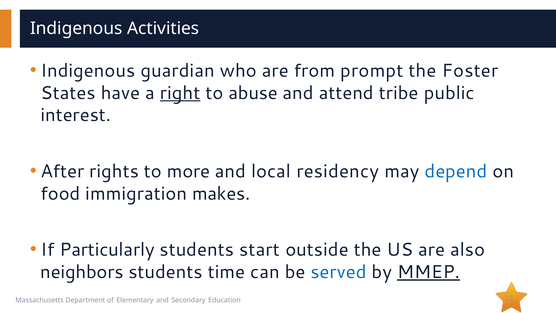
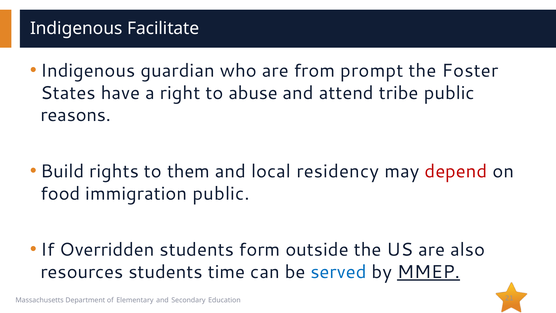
Activities: Activities -> Facilitate (163, 29)
right underline: present -> none (180, 93)
interest: interest -> reasons (76, 115)
After: After -> Build (62, 171)
more: more -> them (189, 171)
depend colour: blue -> red (456, 171)
immigration makes: makes -> public (221, 193)
Particularly: Particularly -> Overridden (107, 250)
start: start -> form (260, 250)
neighbors: neighbors -> resources (82, 272)
